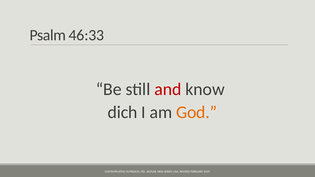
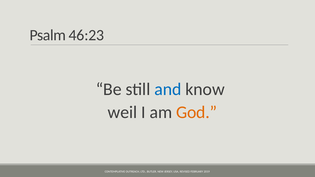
46:33: 46:33 -> 46:23 (86, 35)
and colour: red -> blue (168, 89)
dich: dich -> weil (122, 112)
